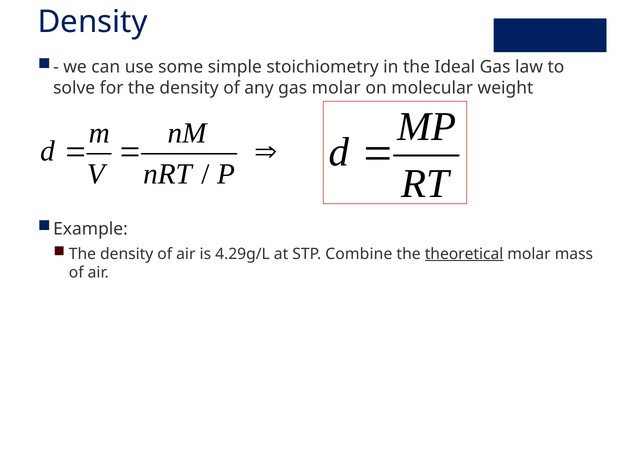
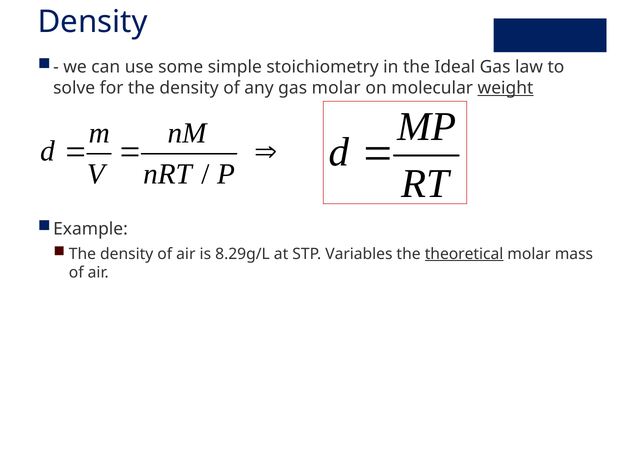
weight underline: none -> present (505, 88)
4.29g/L: 4.29g/L -> 8.29g/L (242, 254)
Combine: Combine -> Variables (359, 254)
